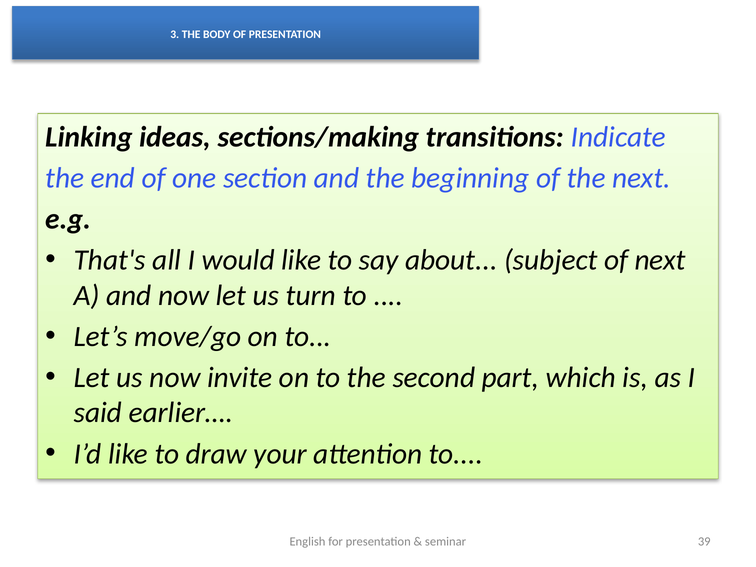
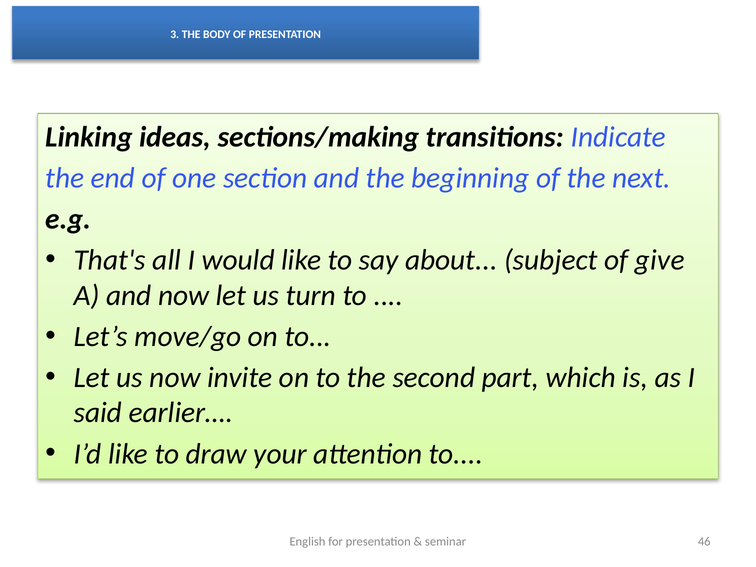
of next: next -> give (660, 260)
39: 39 -> 46 (704, 541)
